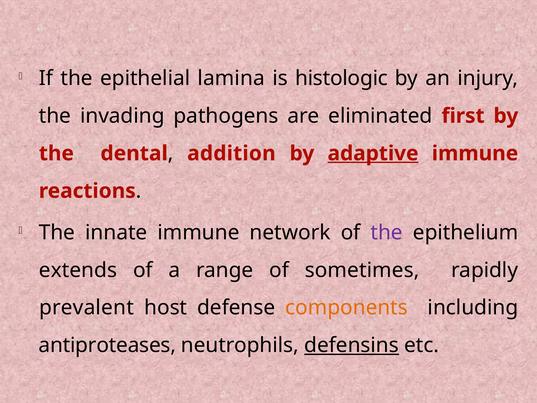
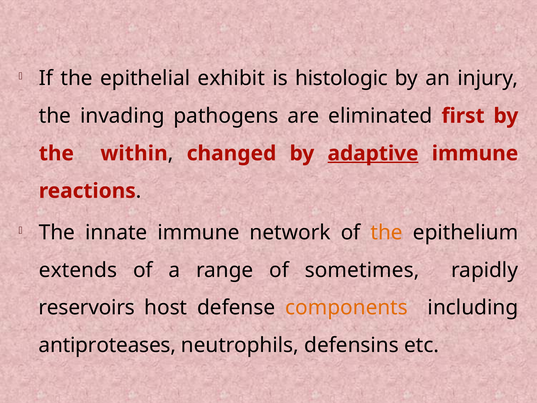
lamina: lamina -> exhibit (231, 78)
dental: dental -> within (134, 153)
addition: addition -> changed (232, 153)
the colour: purple -> orange (387, 233)
prevalent: prevalent -> reservoirs (87, 308)
defensins underline: present -> none (352, 345)
